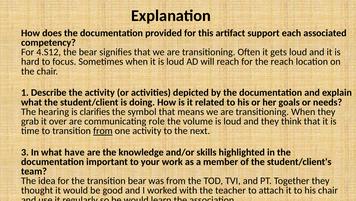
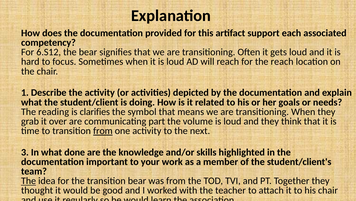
4.S12: 4.S12 -> 6.S12 (49, 52)
hearing: hearing -> reading (54, 111)
role: role -> part (157, 121)
have: have -> done (75, 152)
The underline: none -> present (29, 180)
